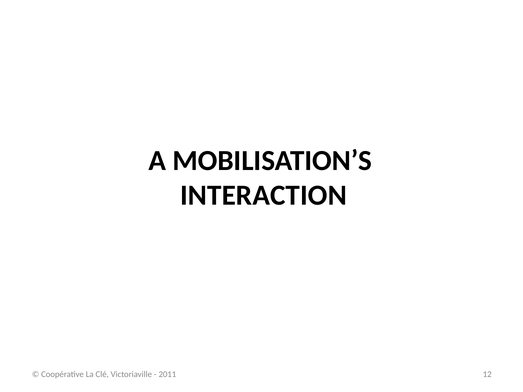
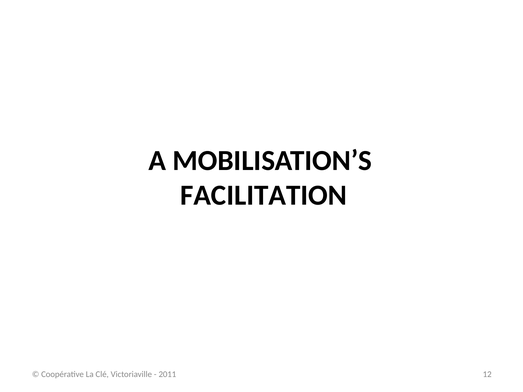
INTERACTION: INTERACTION -> FACILITATION (264, 195)
